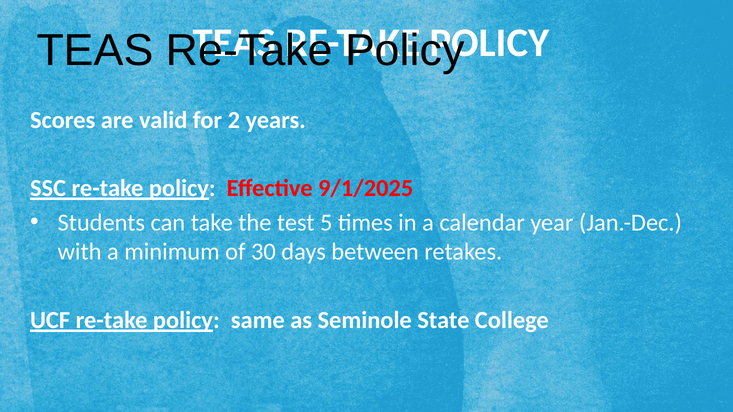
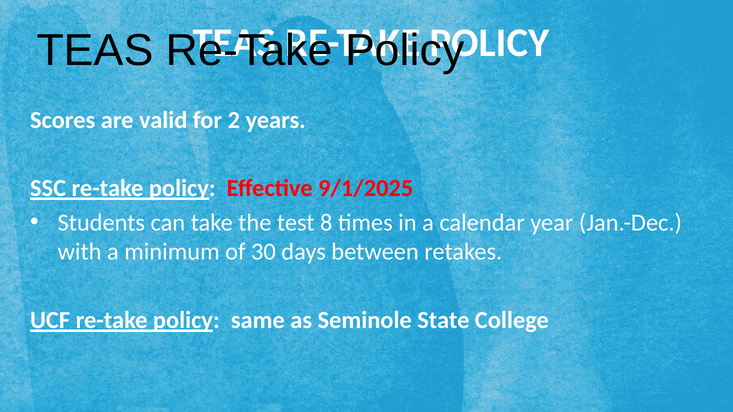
5: 5 -> 8 (326, 223)
